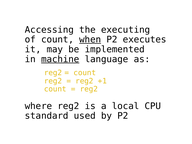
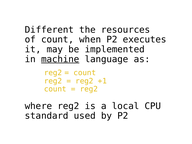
Accessing: Accessing -> Different (49, 30)
executing: executing -> resources (126, 30)
when underline: present -> none (90, 40)
